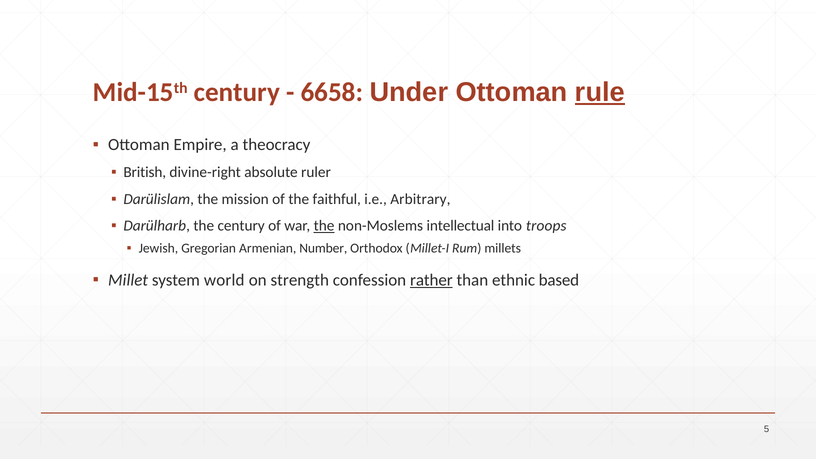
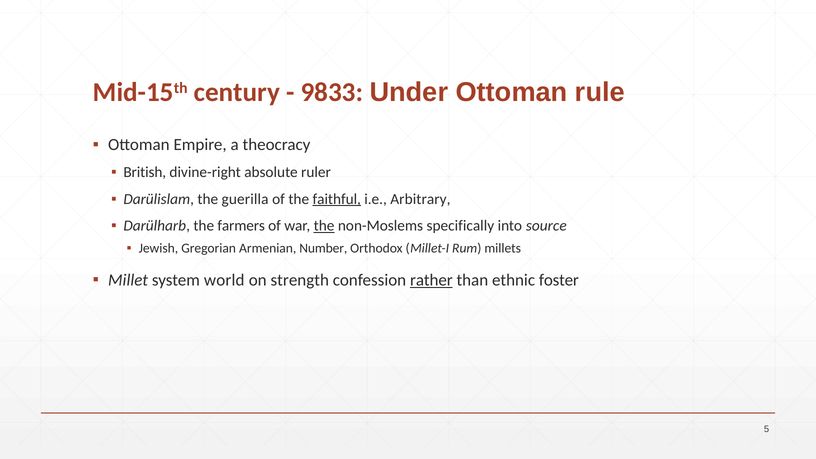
6658: 6658 -> 9833 (332, 92)
rule underline: present -> none (600, 92)
mission: mission -> guerilla (245, 199)
faithful underline: none -> present (337, 199)
the century: century -> farmers (241, 226)
intellectual: intellectual -> specifically (460, 226)
troops: troops -> source (546, 226)
based: based -> foster (559, 280)
